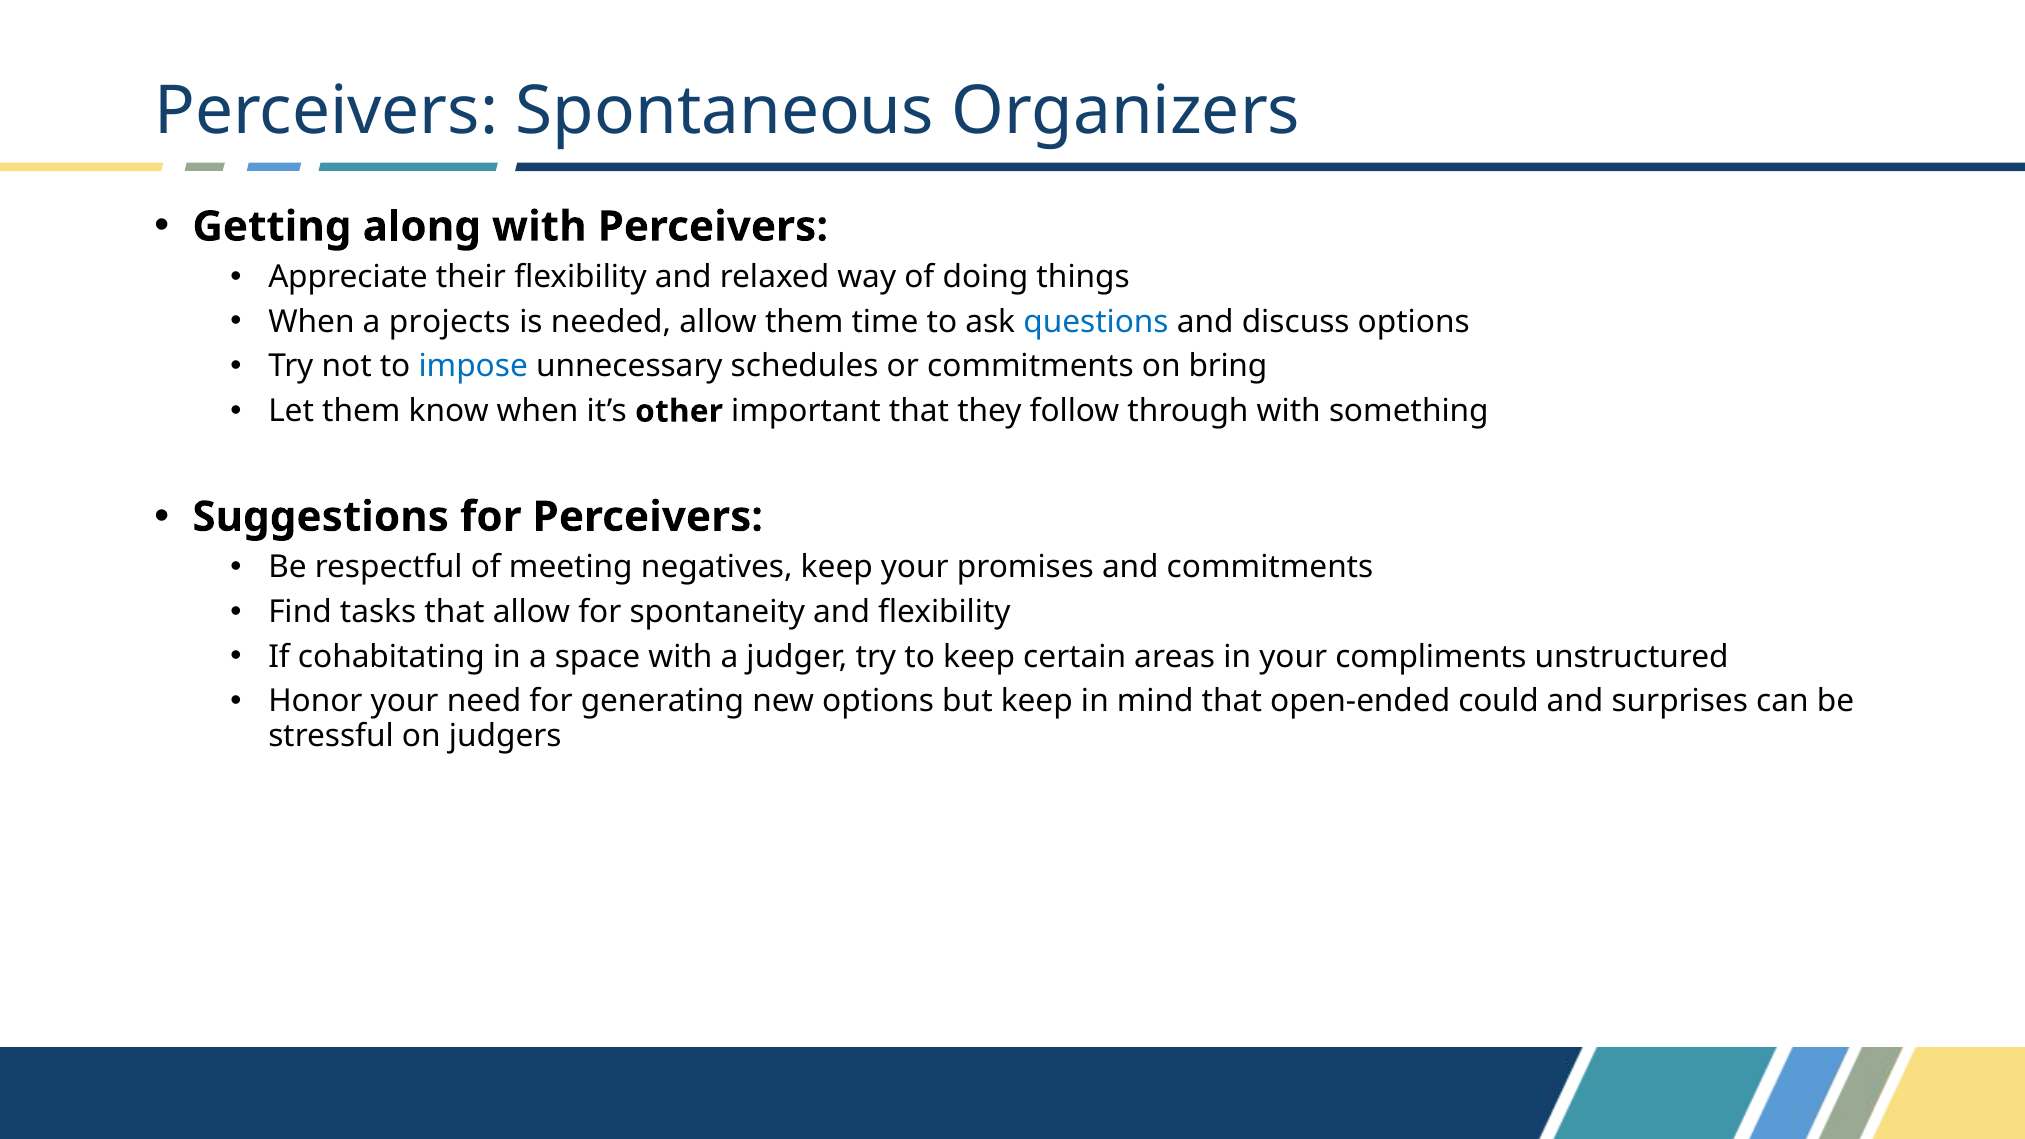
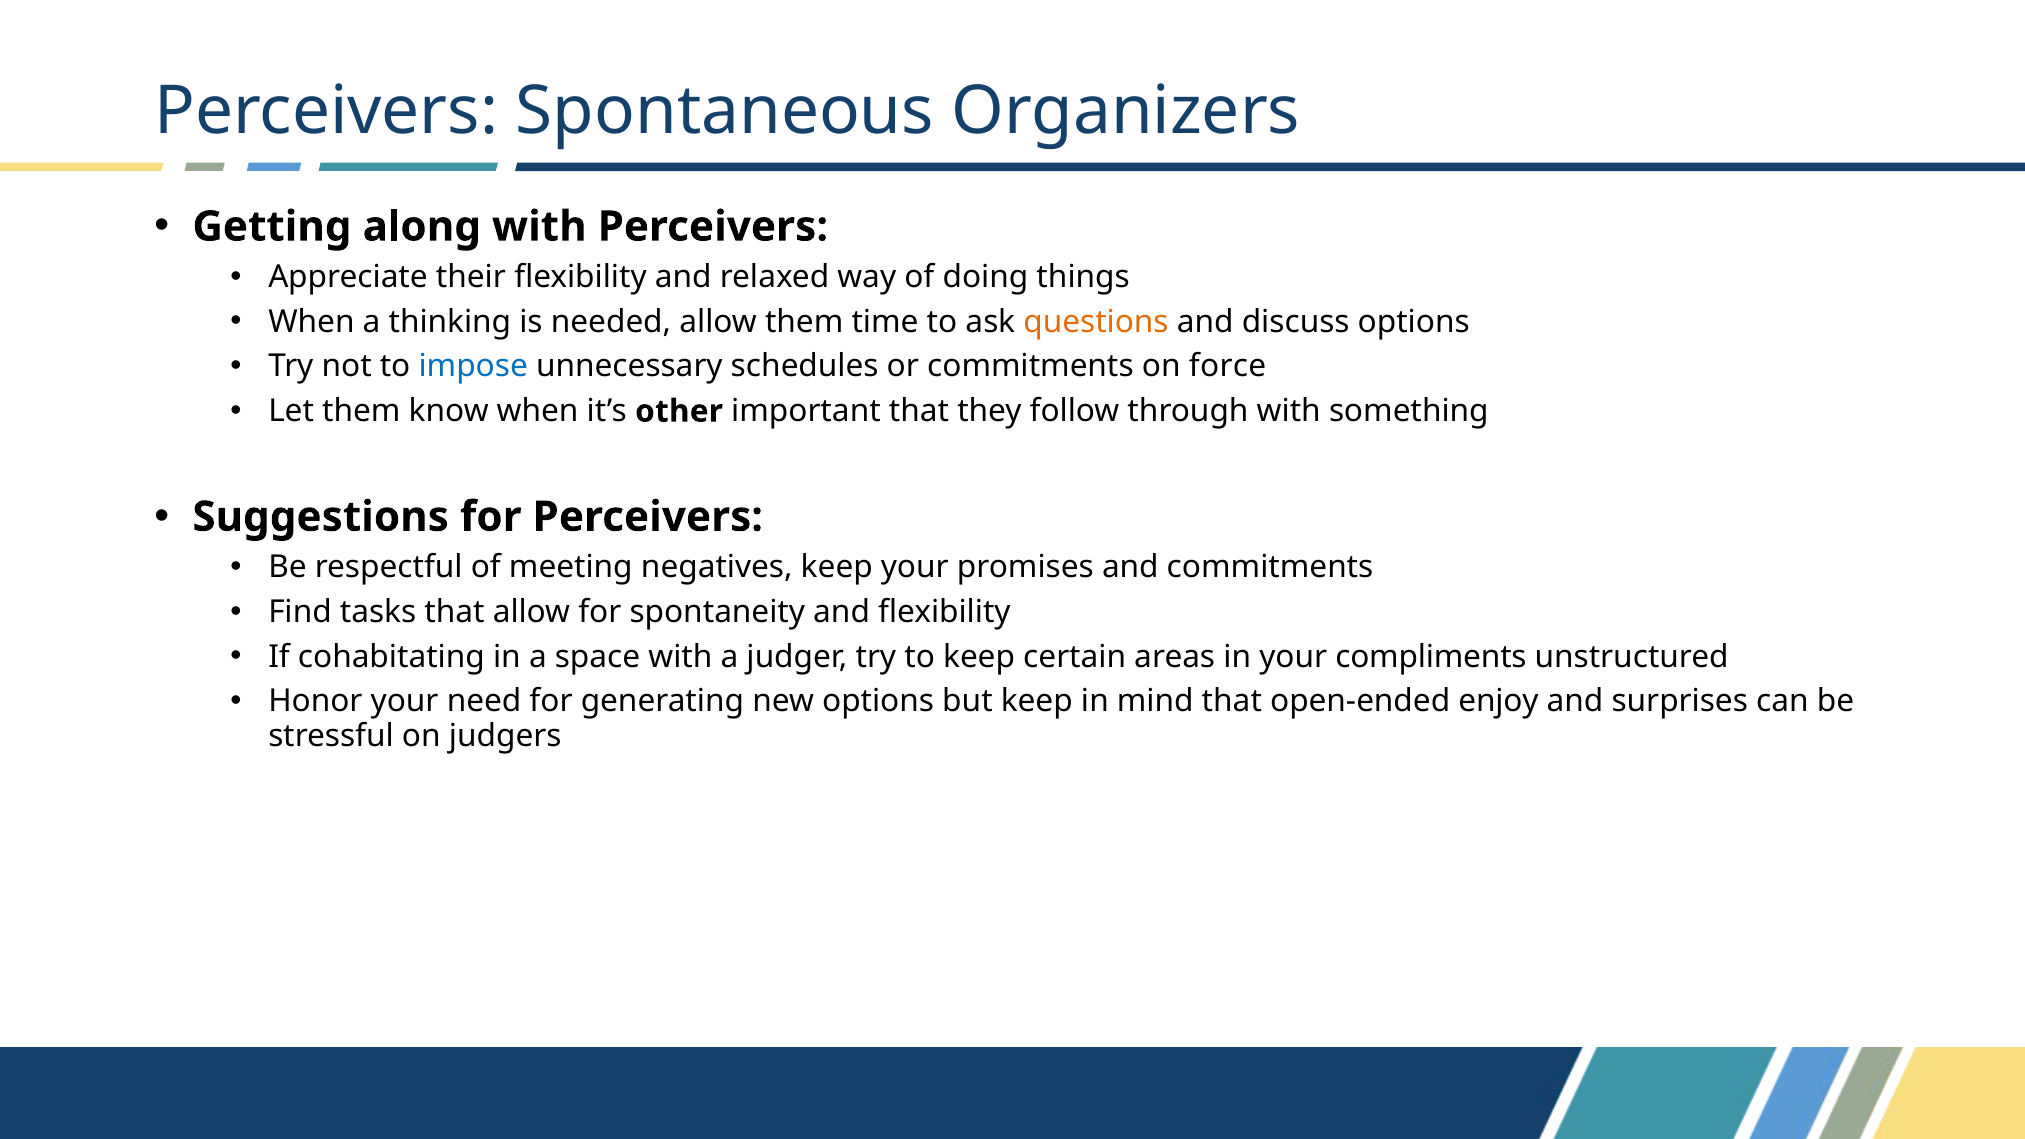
projects: projects -> thinking (450, 322)
questions colour: blue -> orange (1096, 322)
bring: bring -> force (1228, 367)
could: could -> enjoy (1498, 702)
